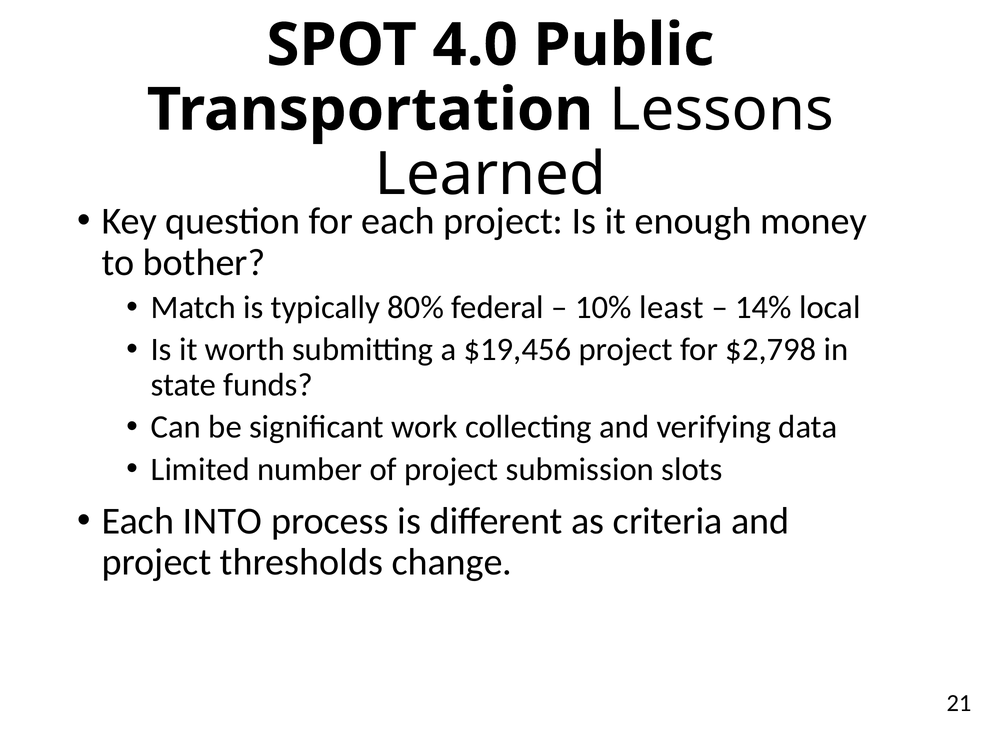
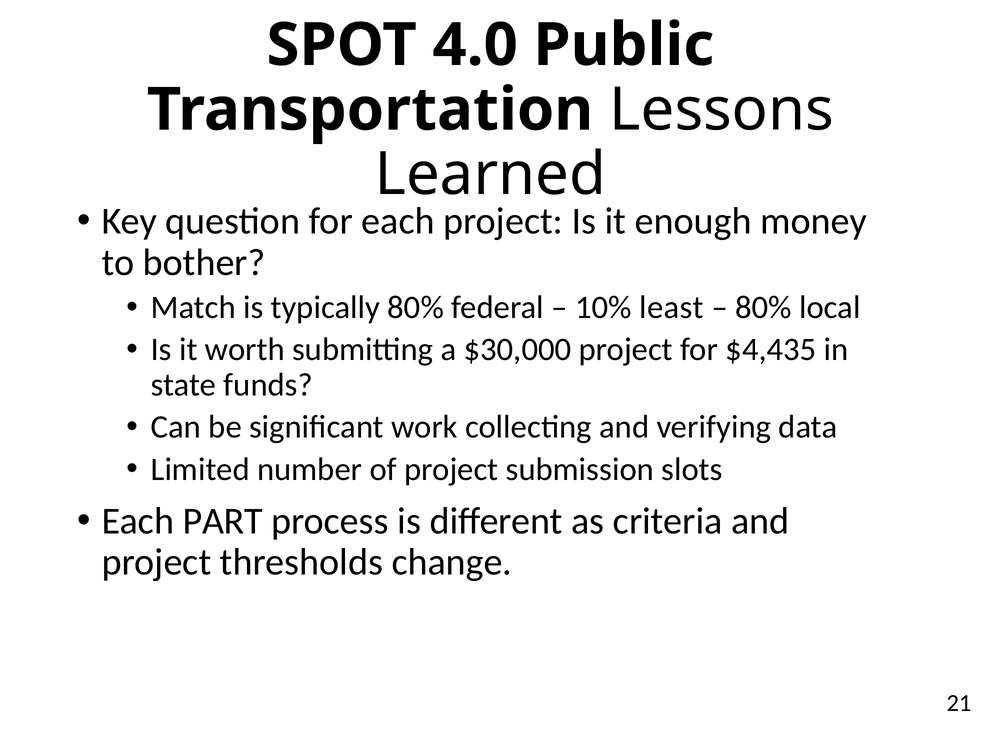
14%: 14% -> 80% (764, 307)
$19,456: $19,456 -> $30,000 (518, 350)
$2,798: $2,798 -> $4,435 (771, 350)
INTO: INTO -> PART (223, 521)
